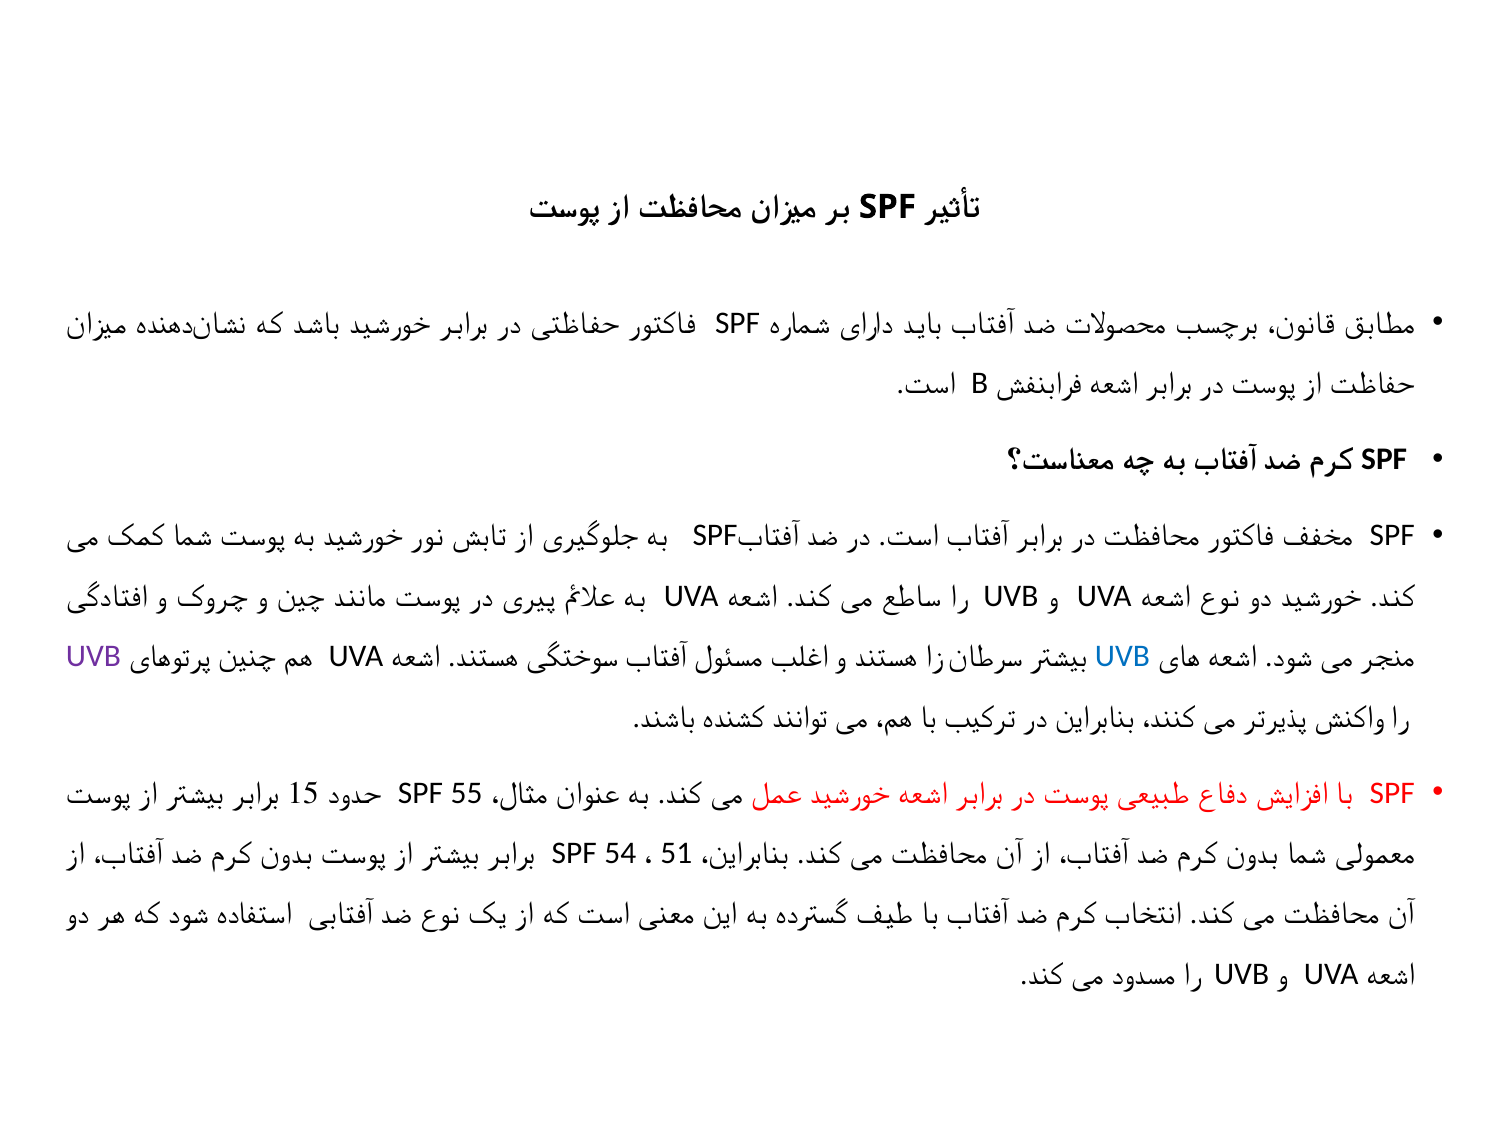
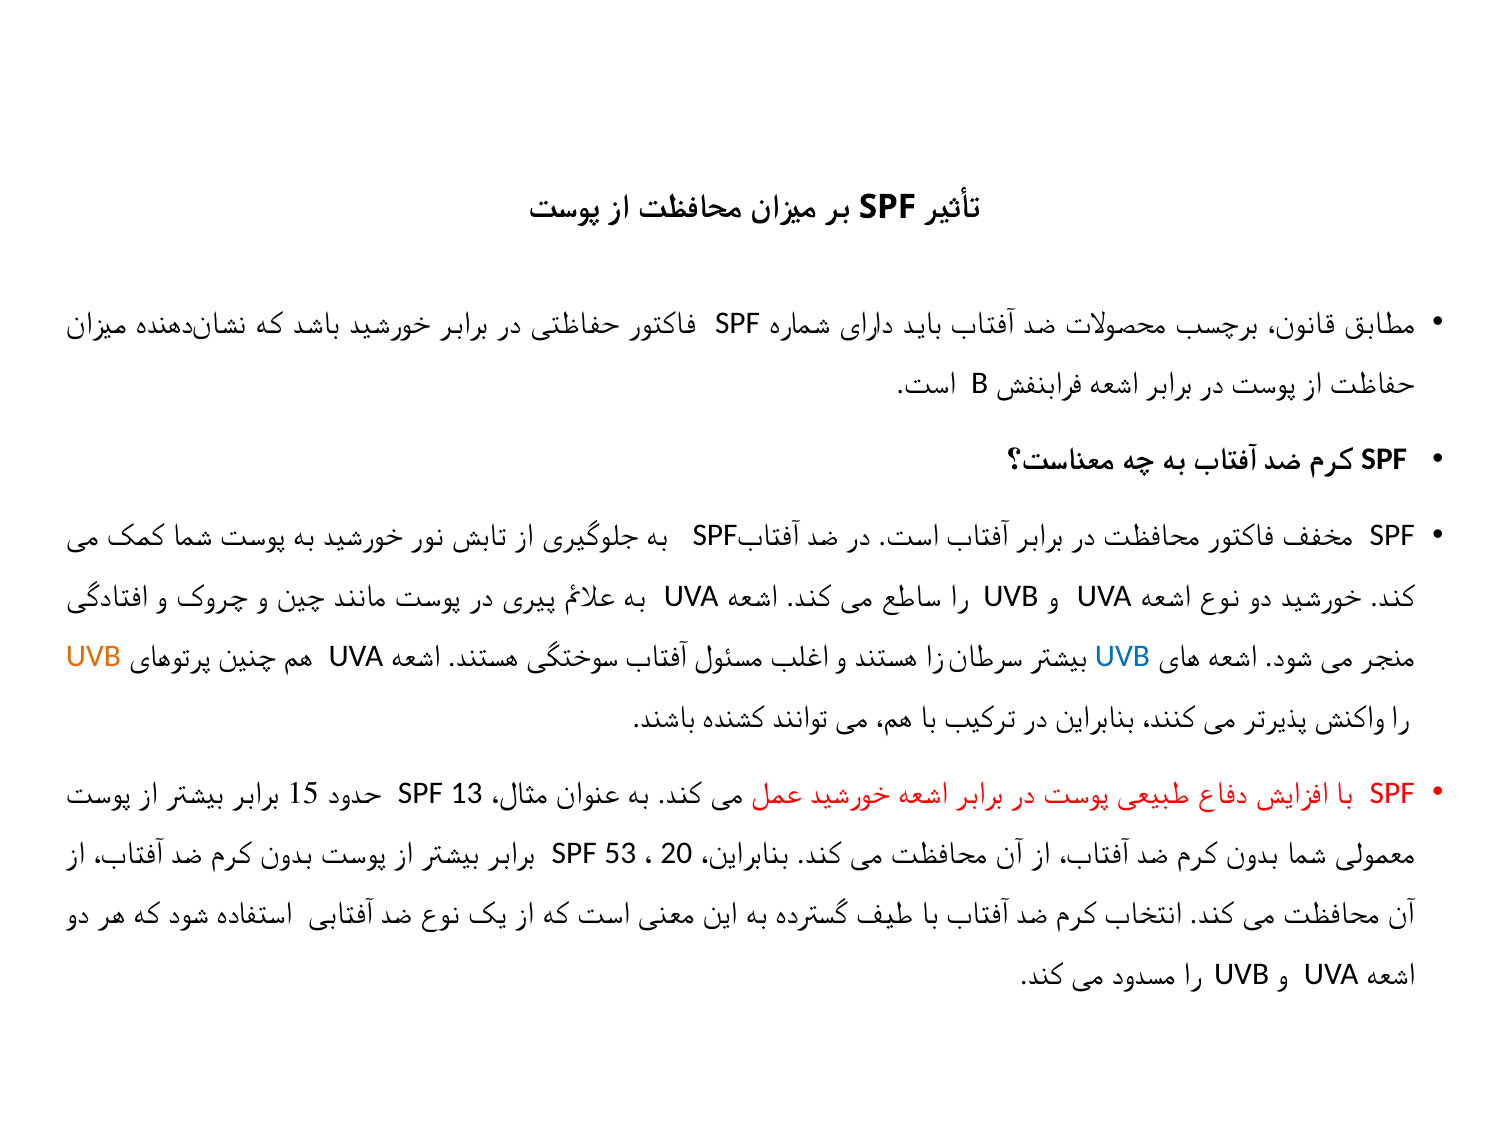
UVB colour: purple -> orange (93, 656)
55: 55 -> 13 (467, 793)
54: 54 -> 53 (620, 853)
51: 51 -> 20 (676, 853)
